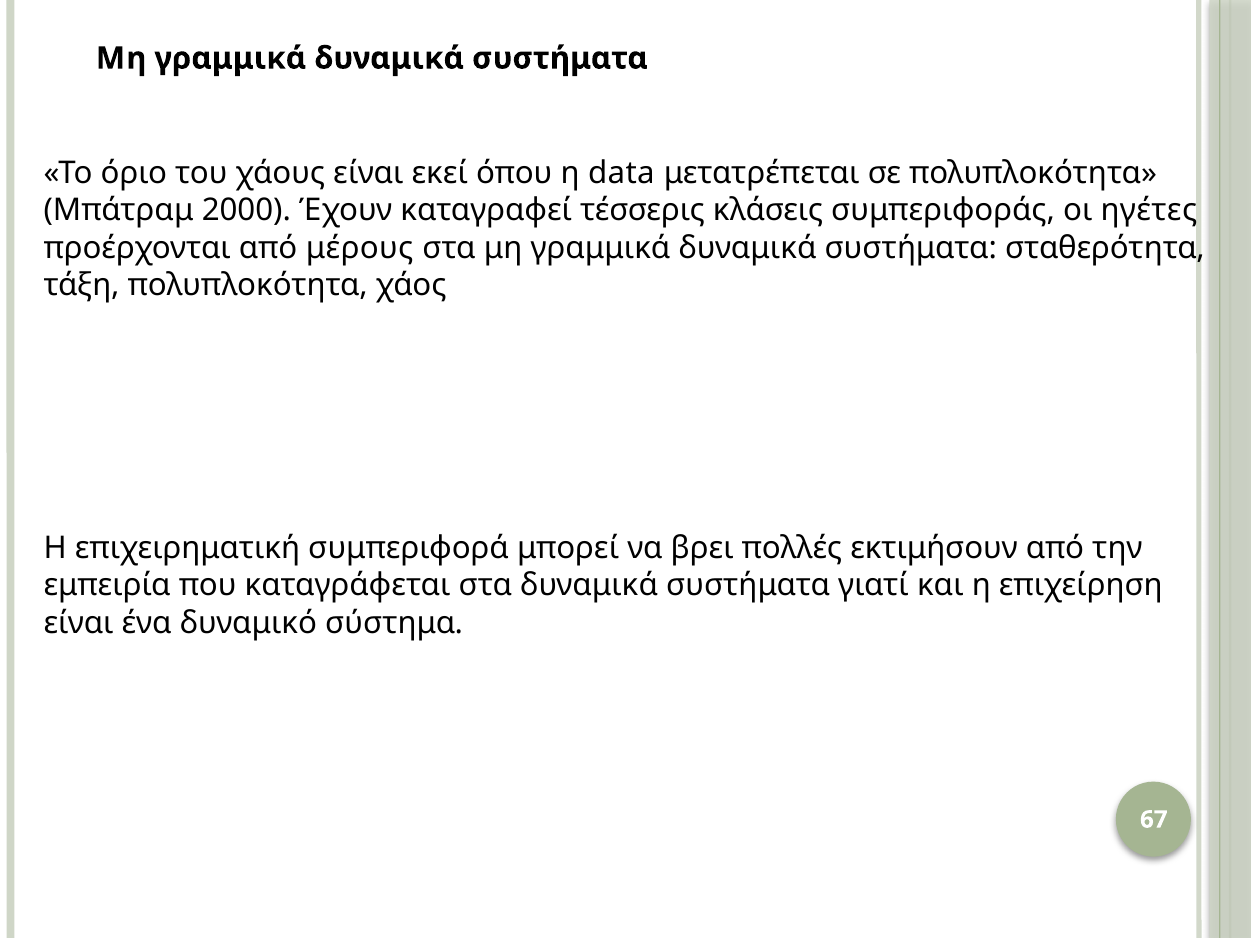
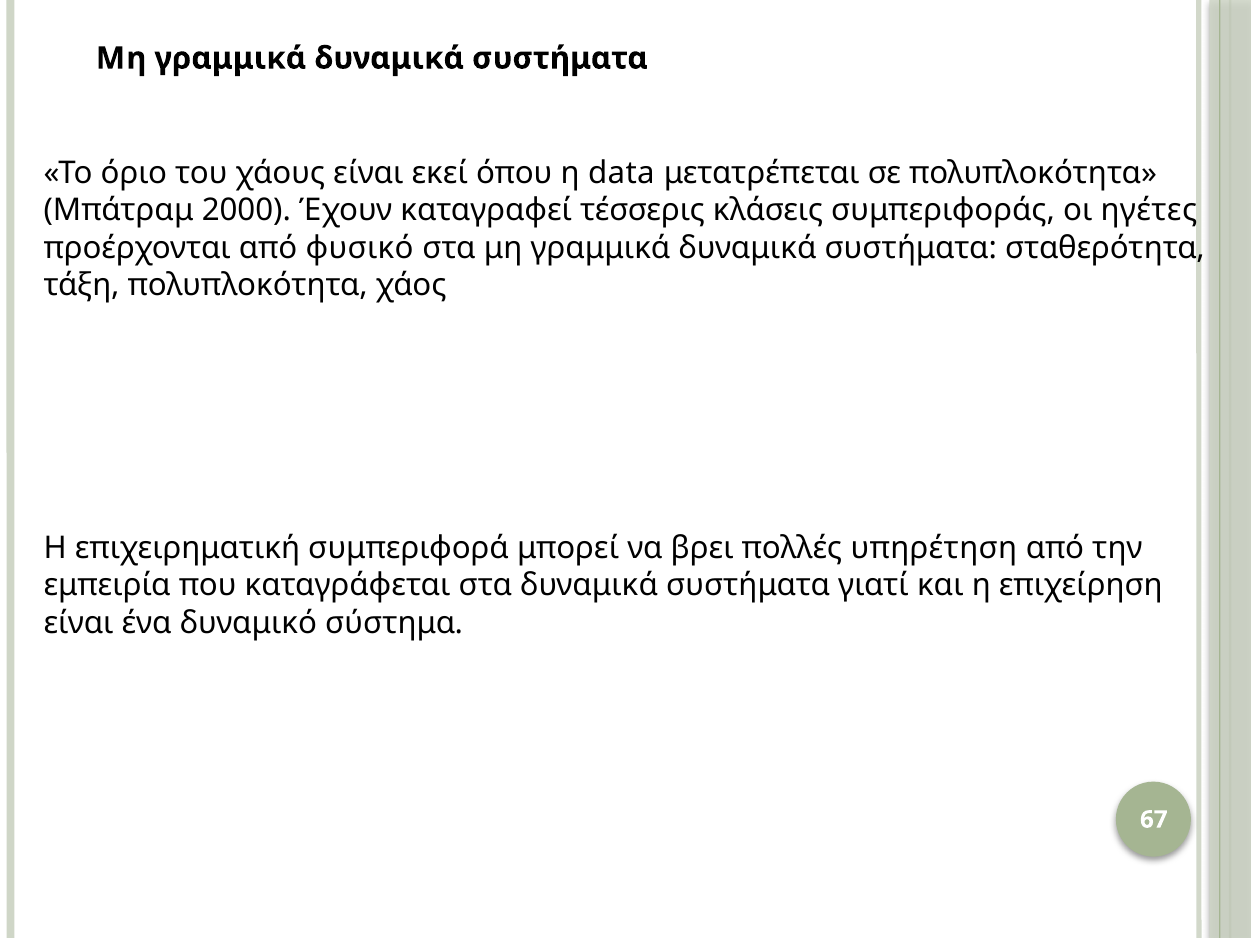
μέρους: μέρους -> φυσικό (360, 248)
εκτιμήσουν: εκτιμήσουν -> υπηρέτηση (934, 548)
